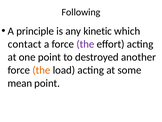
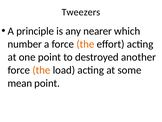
Following: Following -> Tweezers (81, 12)
kinetic: kinetic -> nearer (98, 31)
contact: contact -> number (25, 44)
the colour: purple -> orange (85, 44)
